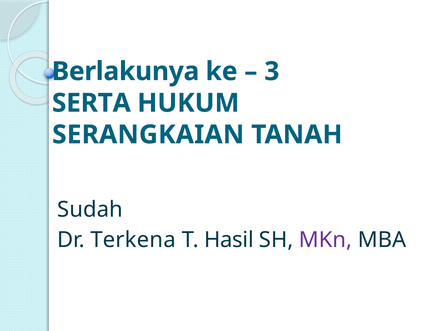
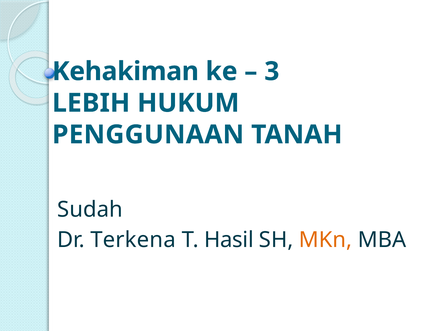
Berlakunya: Berlakunya -> Kehakiman (126, 71)
SERTA: SERTA -> LEBIH (91, 103)
SERANGKAIAN: SERANGKAIAN -> PENGGUNAAN (148, 135)
MKn colour: purple -> orange (326, 240)
